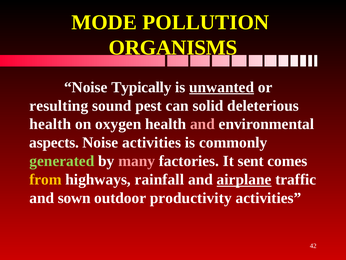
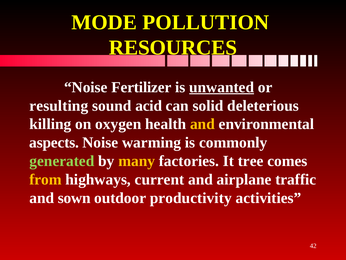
ORGANISMS: ORGANISMS -> RESOURCES (173, 48)
Typically: Typically -> Fertilizer (141, 87)
pest: pest -> acid (149, 105)
health: health -> killing (50, 124)
and colour: pink -> yellow (202, 124)
Noise activities: activities -> warming (152, 142)
many colour: pink -> yellow (137, 161)
sent: sent -> tree (251, 161)
rainfall: rainfall -> current (159, 179)
airplane underline: present -> none (244, 179)
